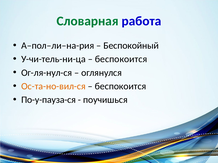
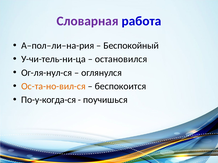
Словарная colour: green -> purple (88, 21)
беспокоится: беспокоится -> остановился (121, 59)
По-у-пауза-ся: По-у-пауза-ся -> По-у-когда-ся (49, 100)
